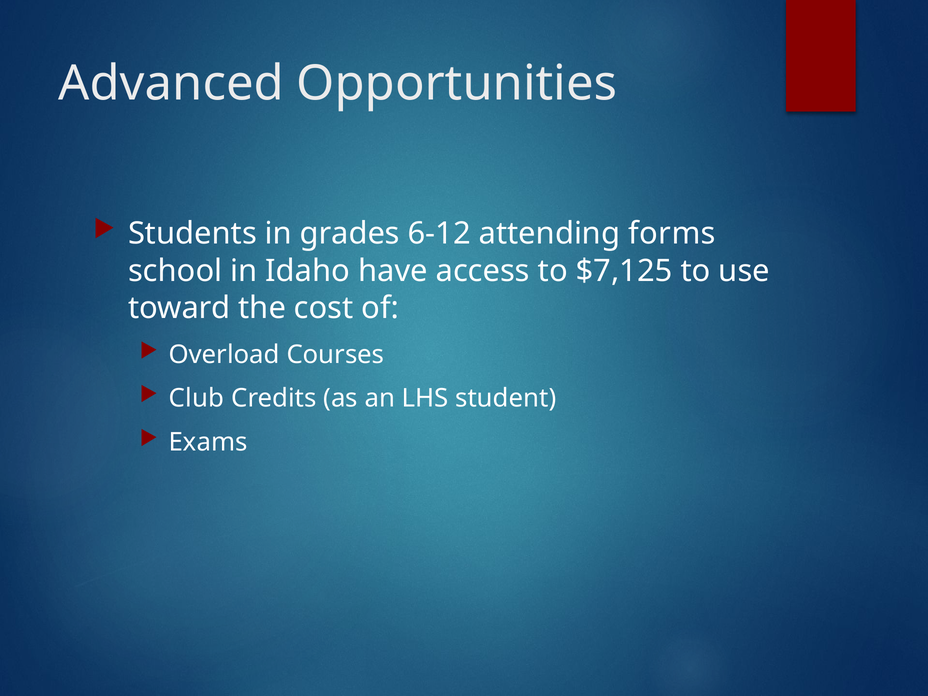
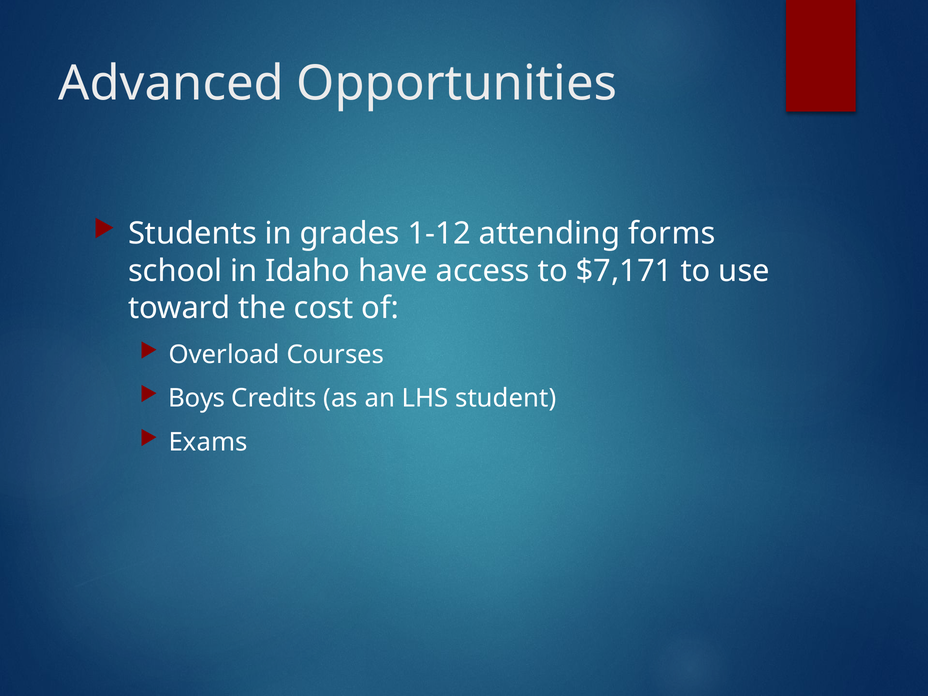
6-12: 6-12 -> 1-12 (439, 234)
$7,125: $7,125 -> $7,171 (624, 271)
Club: Club -> Boys (197, 398)
